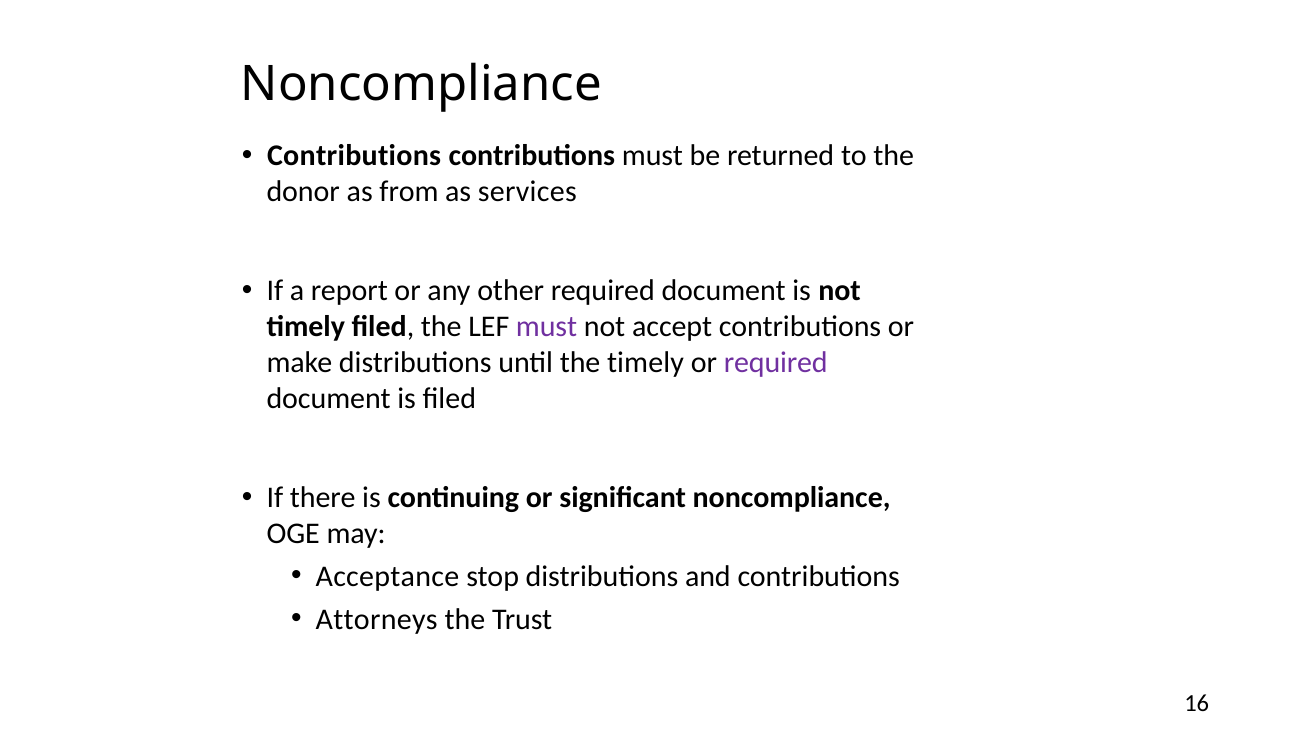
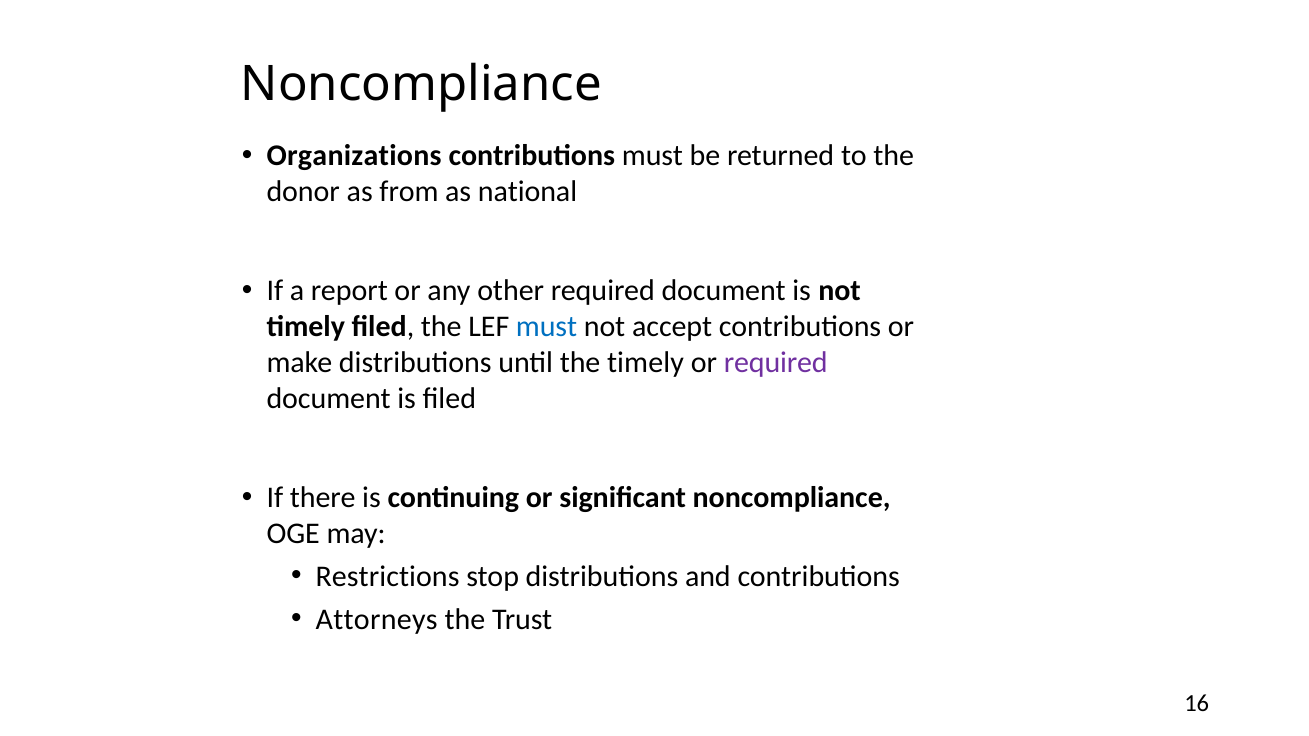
Contributions: Contributions -> Organizations (354, 156)
services: services -> national (528, 192)
must colour: purple -> blue (547, 327)
Acceptance: Acceptance -> Restrictions (388, 577)
